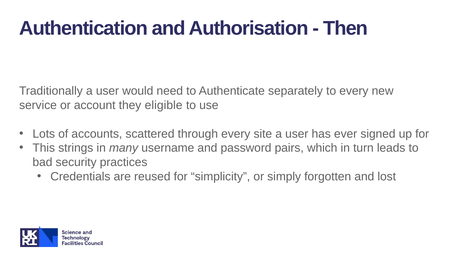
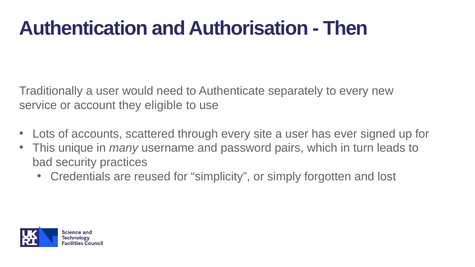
strings: strings -> unique (76, 148)
